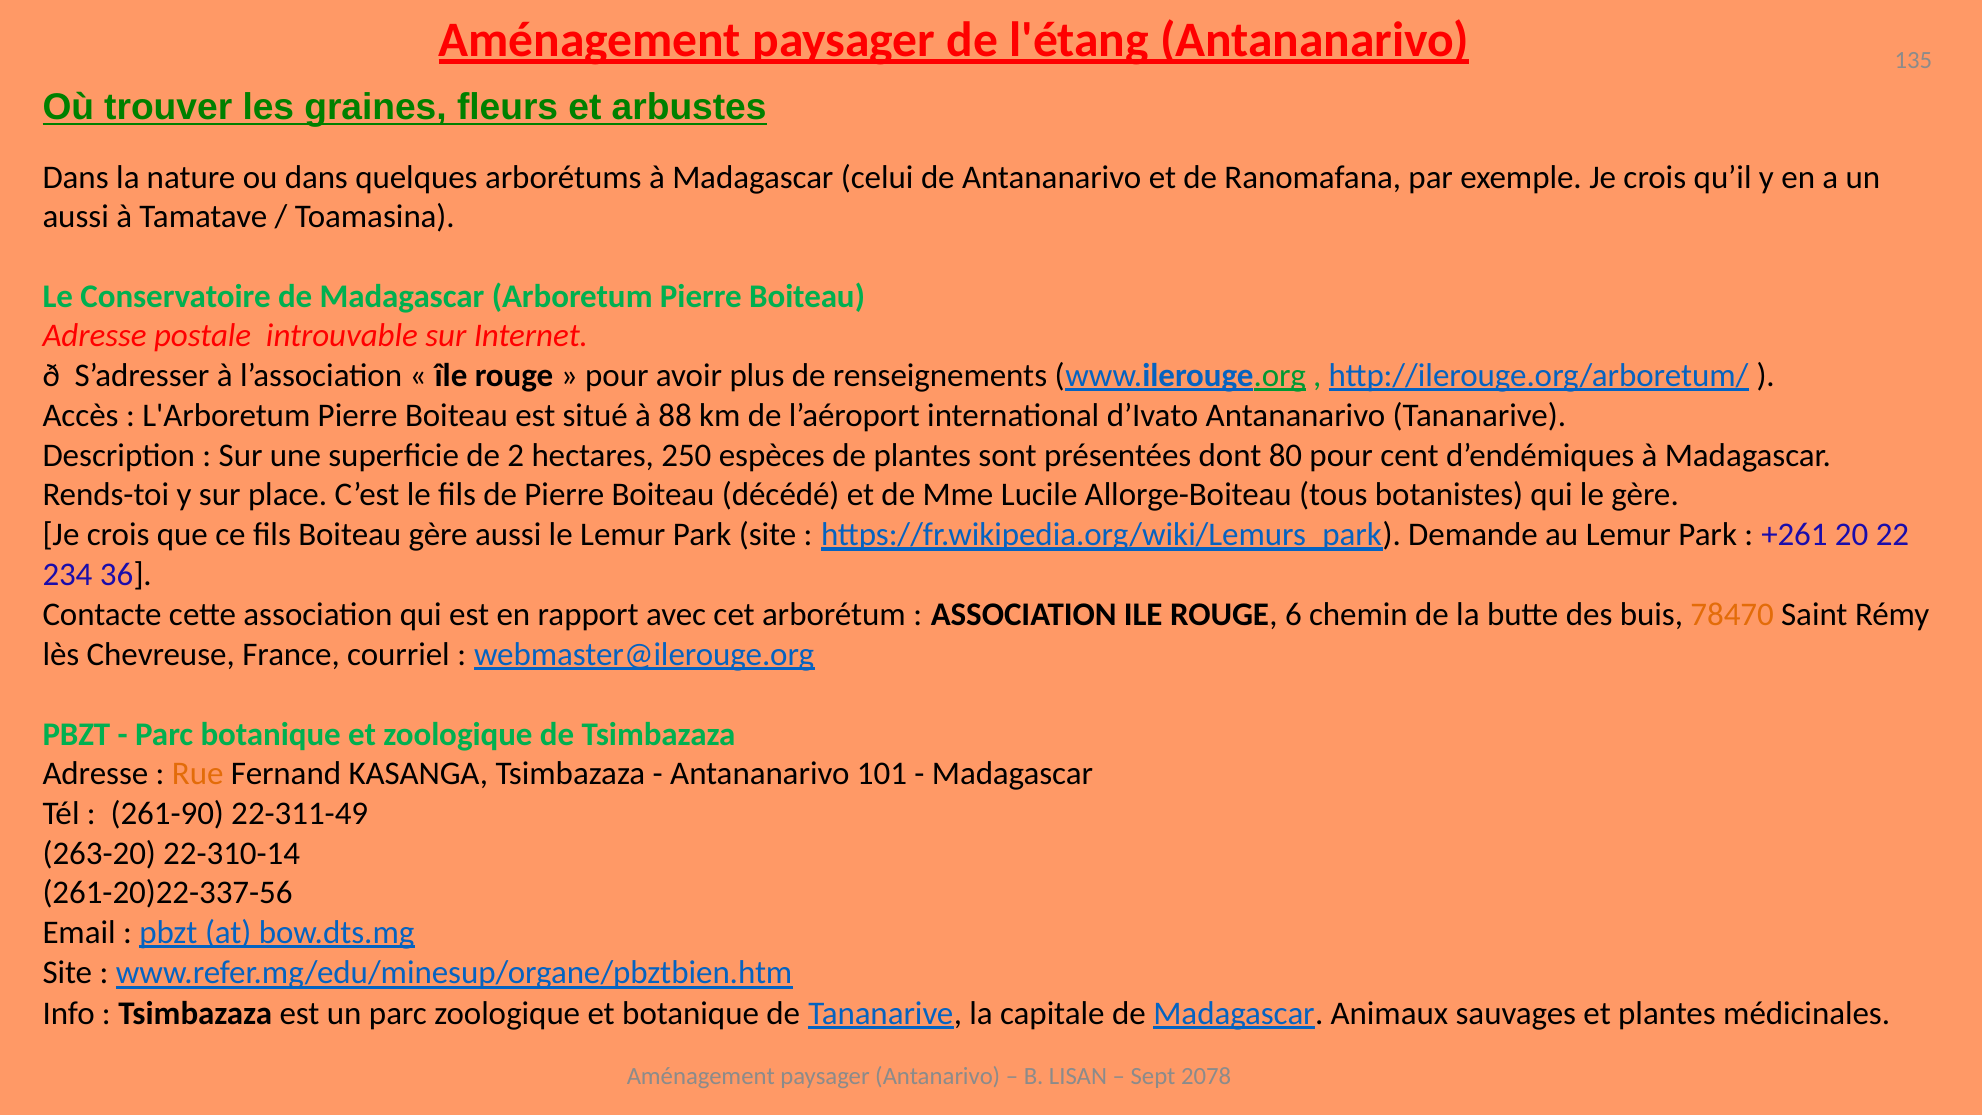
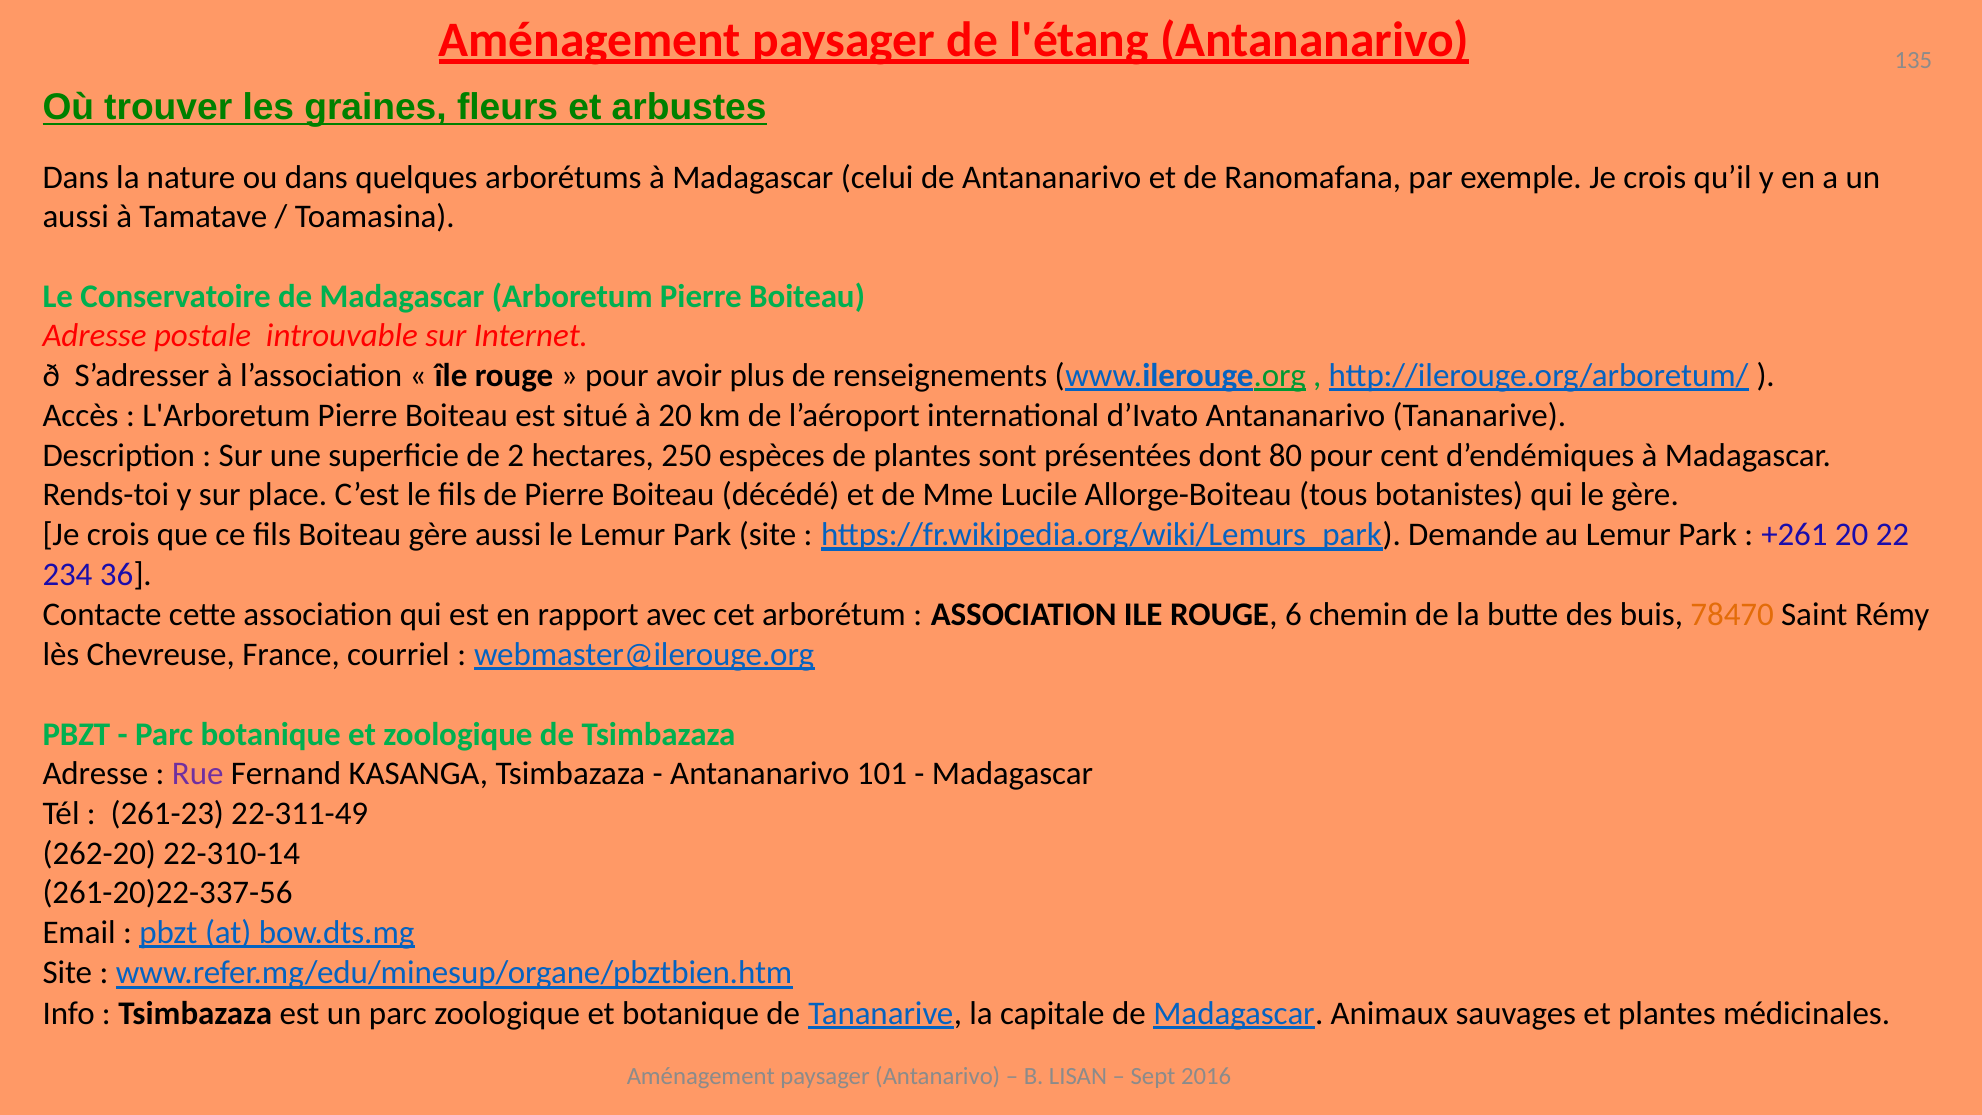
à 88: 88 -> 20 (675, 416)
Rue colour: orange -> purple (198, 774)
261-90: 261-90 -> 261-23 (167, 813)
263-20: 263-20 -> 262-20 (99, 853)
2078: 2078 -> 2016 (1206, 1076)
